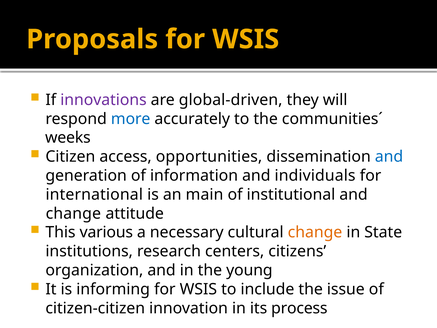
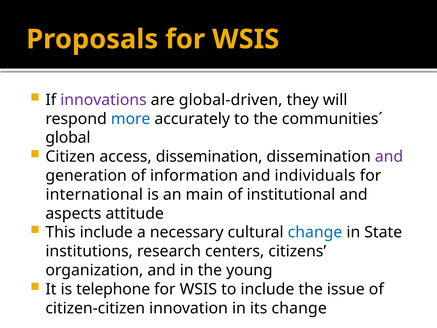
weeks: weeks -> global (68, 138)
access opportunities: opportunities -> dissemination (209, 157)
and colour: blue -> purple (389, 157)
change: change -> aspects (73, 213)
This various: various -> include (106, 232)
change colour: orange -> blue (315, 232)
informing: informing -> telephone (113, 289)
its process: process -> change (299, 308)
